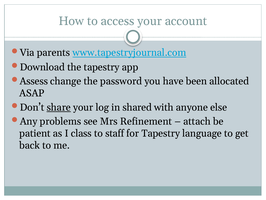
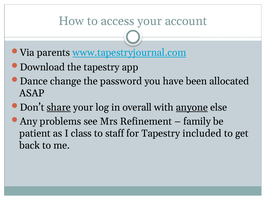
Assess: Assess -> Dance (34, 81)
shared: shared -> overall (137, 107)
anyone underline: none -> present (192, 107)
attach: attach -> family (197, 121)
language: language -> included (202, 133)
